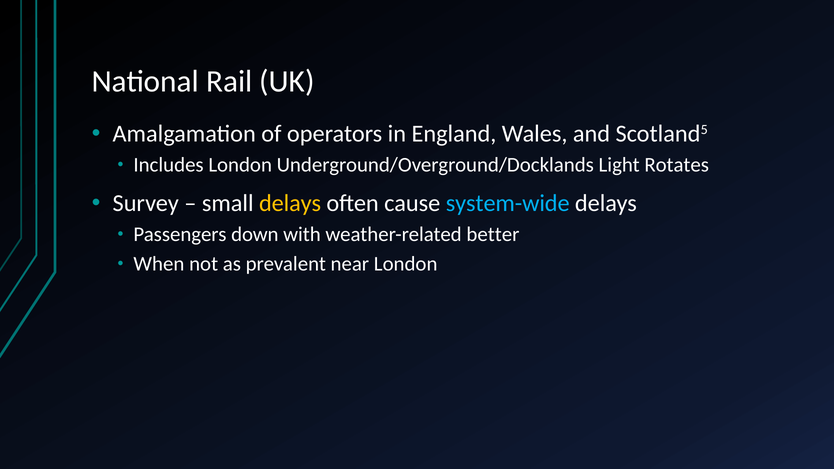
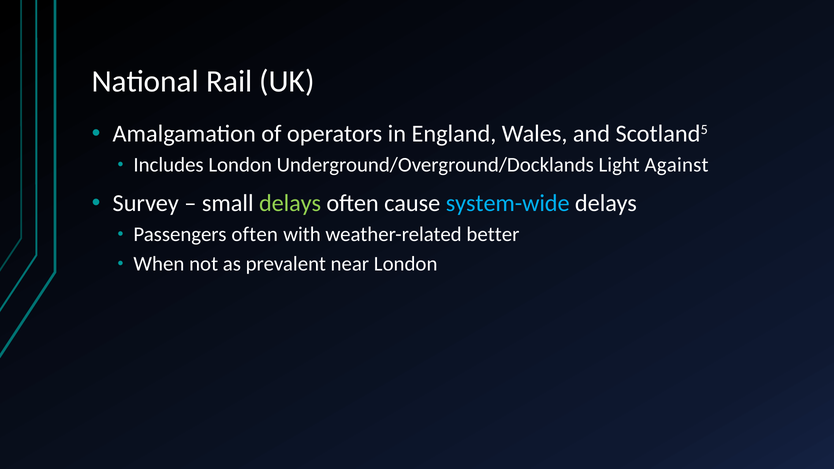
Rotates: Rotates -> Against (677, 165)
delays colour: yellow -> light green (290, 203)
Passengers down: down -> often (255, 235)
